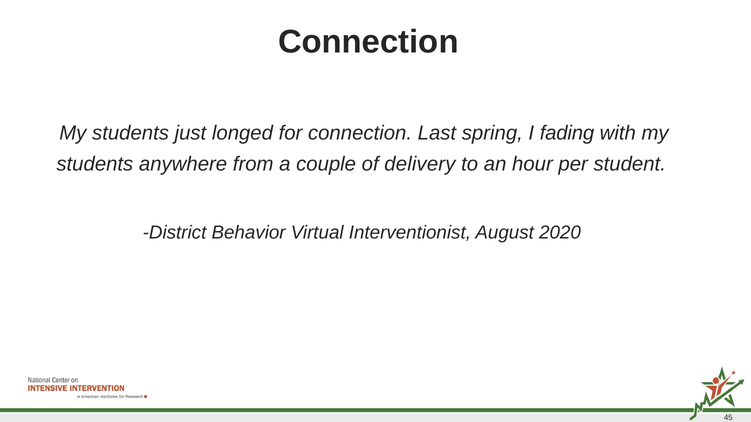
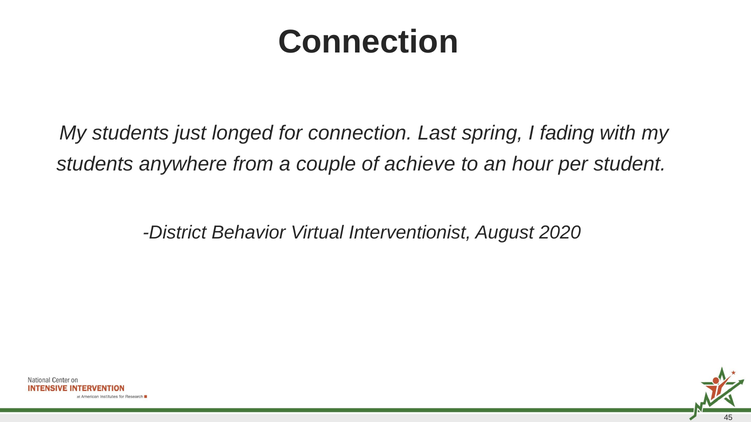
delivery: delivery -> achieve (420, 164)
